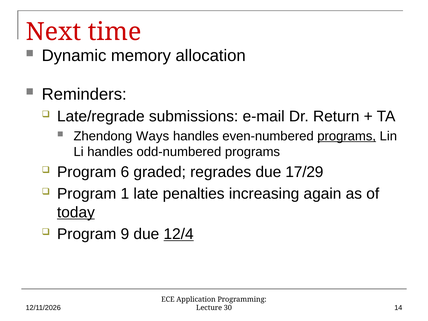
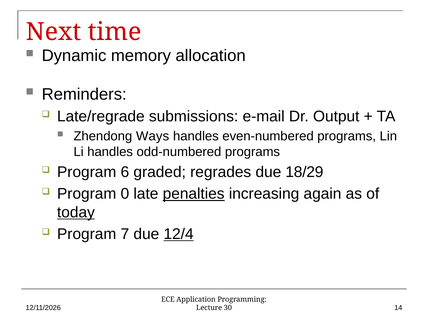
Return: Return -> Output (336, 116)
programs underline: present -> none (347, 136)
17/29: 17/29 -> 18/29 (304, 172)
1: 1 -> 0 (125, 194)
penalties underline: none -> present (194, 194)
9: 9 -> 7 (125, 234)
